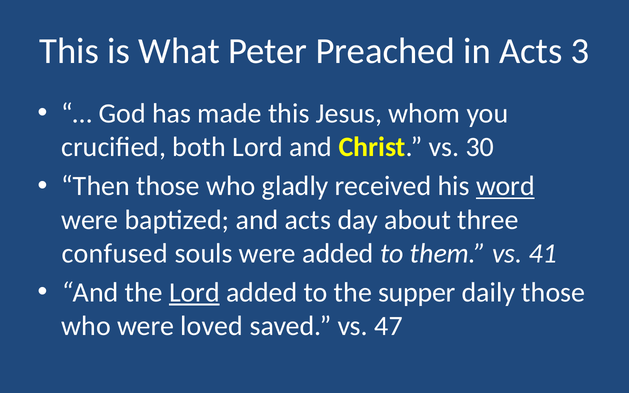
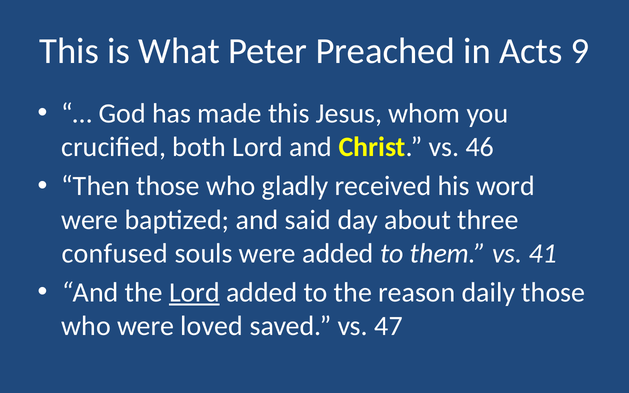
3: 3 -> 9 (580, 51)
30: 30 -> 46 (480, 147)
word underline: present -> none (505, 186)
and acts: acts -> said (308, 220)
supper: supper -> reason (417, 293)
